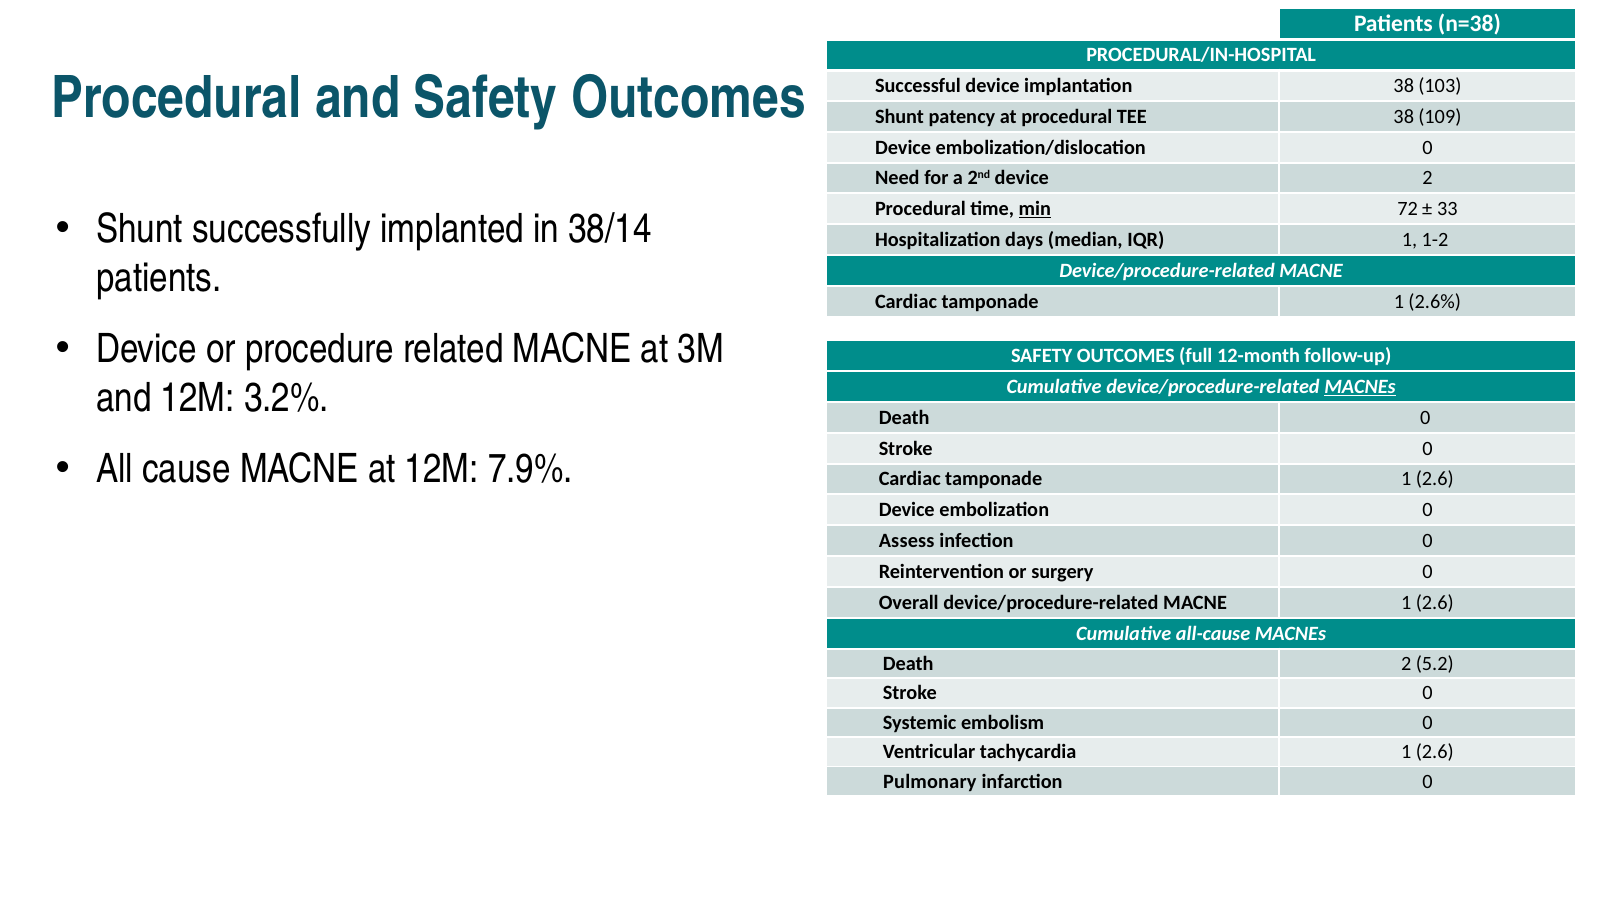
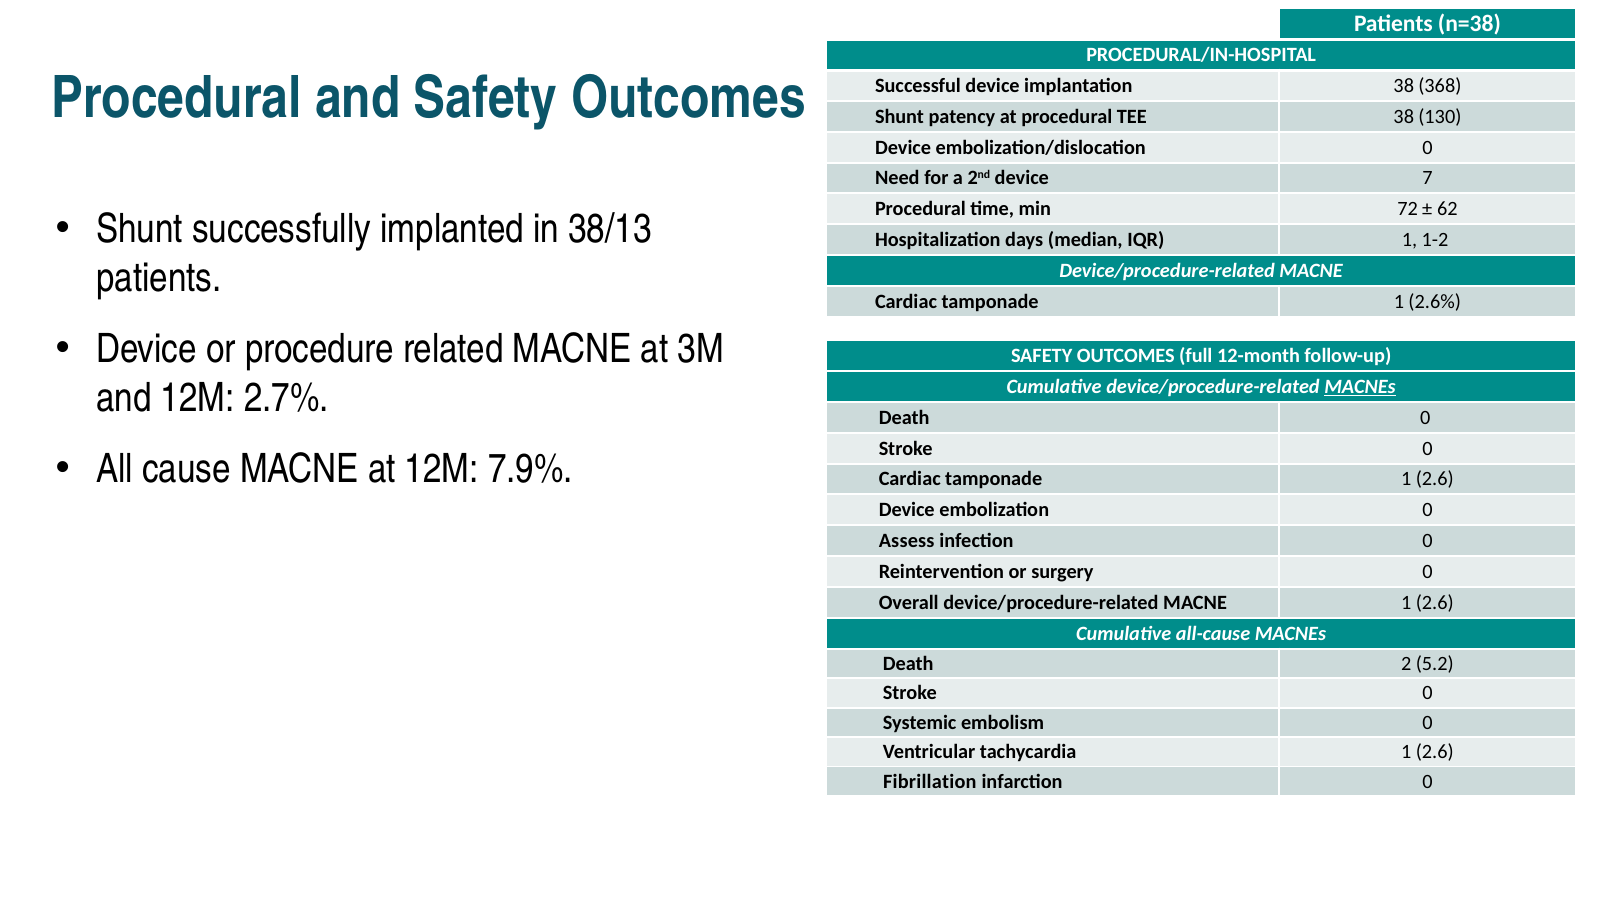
103: 103 -> 368 (1440, 86)
109: 109 -> 130 (1440, 116)
device 2: 2 -> 7 (1428, 178)
min underline: present -> none (1035, 209)
33: 33 -> 62 (1447, 209)
38/14: 38/14 -> 38/13 (610, 229)
3.2%: 3.2% -> 2.7% (286, 398)
Pulmonary: Pulmonary -> Fibrillation (930, 781)
